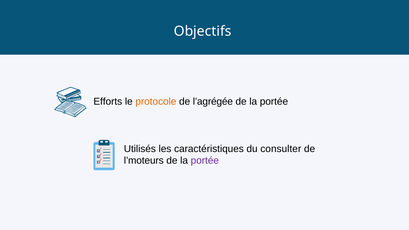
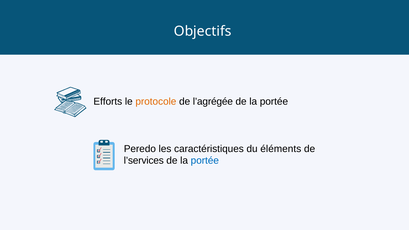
Utilisés: Utilisés -> Peredo (140, 149)
consulter: consulter -> éléments (281, 149)
l’moteurs: l’moteurs -> l’services (144, 161)
portée colour: purple -> blue (205, 161)
